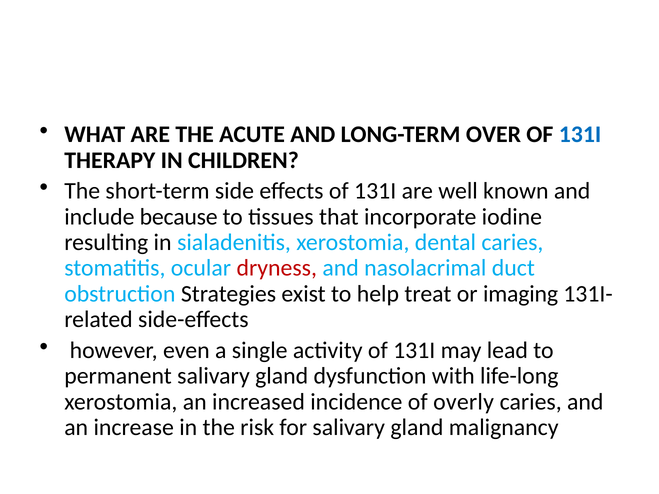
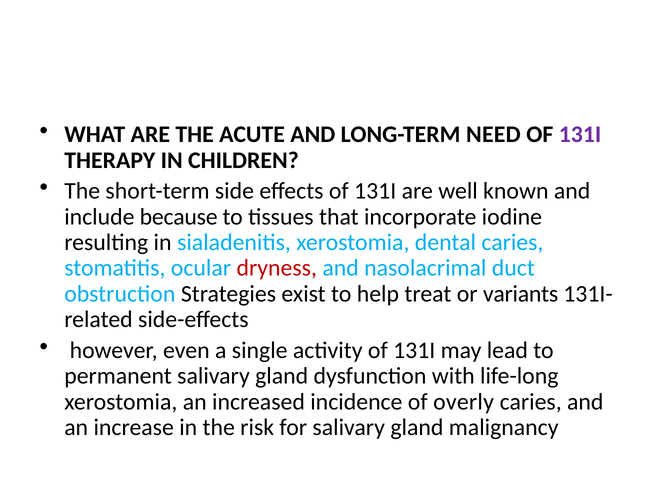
OVER: OVER -> NEED (493, 135)
131I colour: blue -> purple (580, 135)
imaging: imaging -> variants (521, 294)
